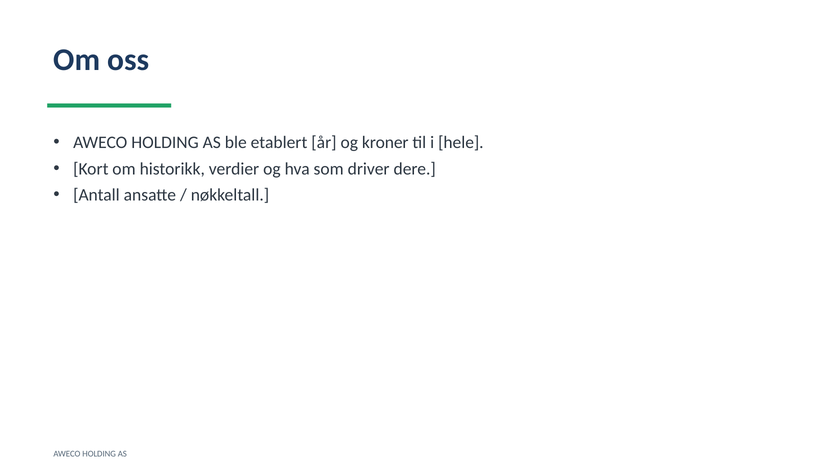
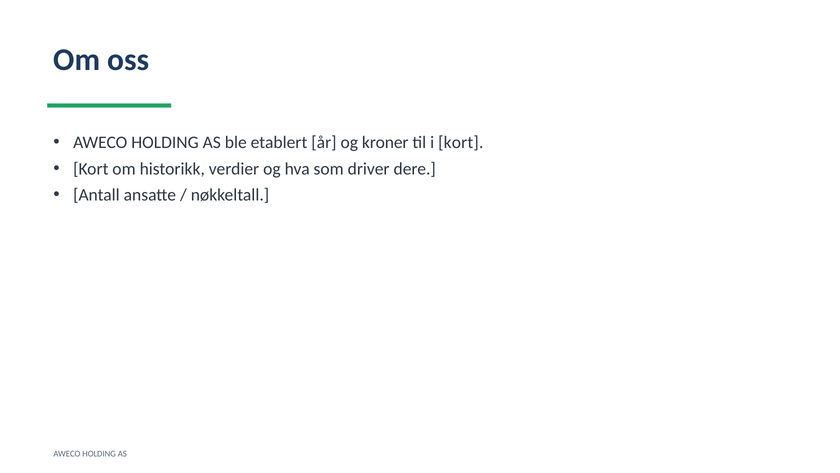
i hele: hele -> kort (461, 142)
